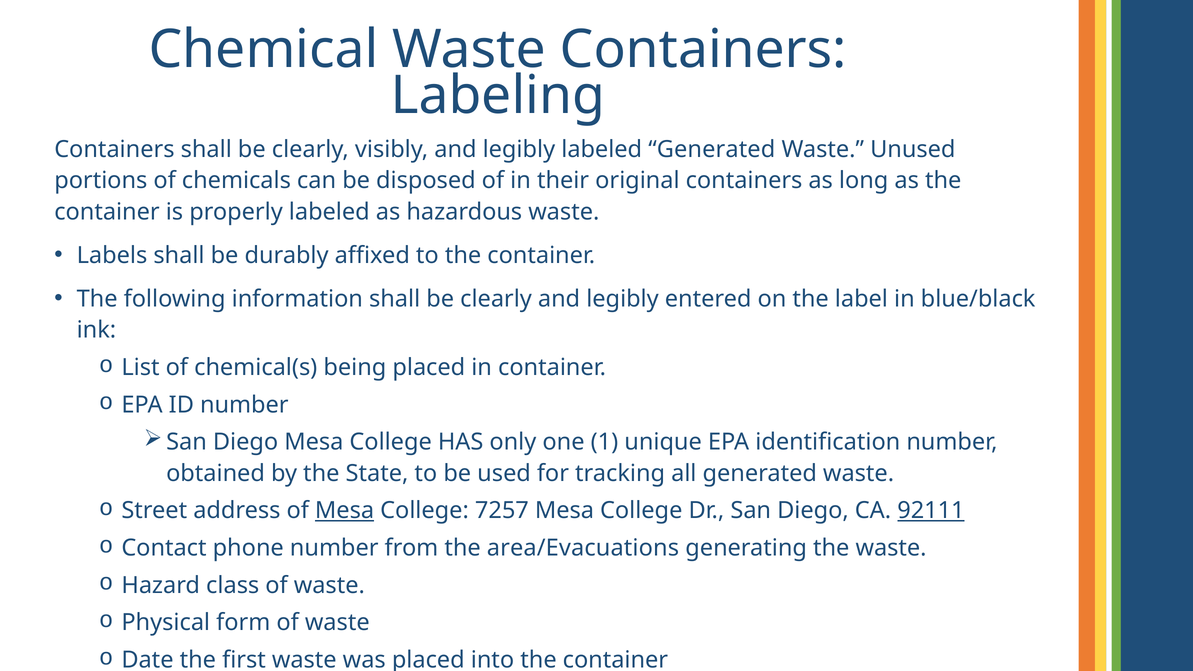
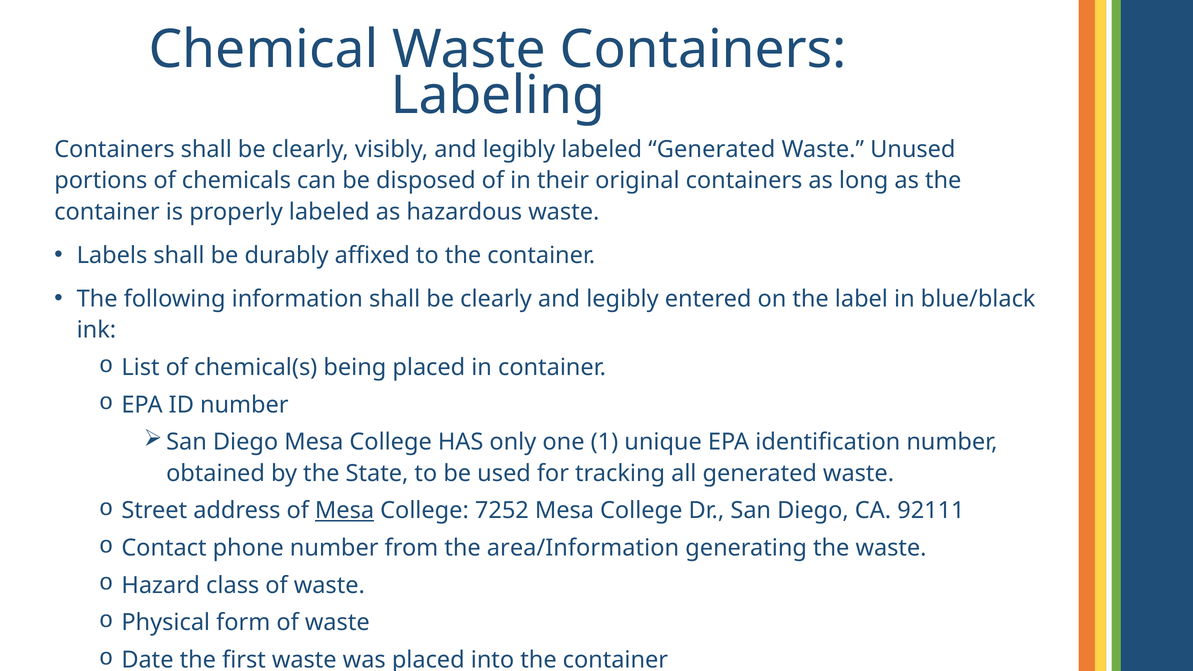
7257: 7257 -> 7252 (502, 511)
92111 underline: present -> none (931, 511)
area/Evacuations: area/Evacuations -> area/Information (583, 548)
